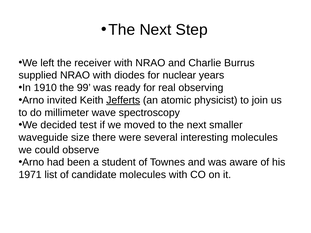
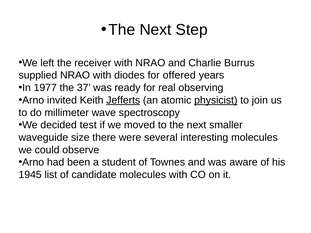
nuclear: nuclear -> offered (179, 75)
1910: 1910 -> 1977 (45, 88)
99: 99 -> 37 (84, 88)
physicist underline: none -> present (216, 100)
1971: 1971 -> 1945 (30, 175)
